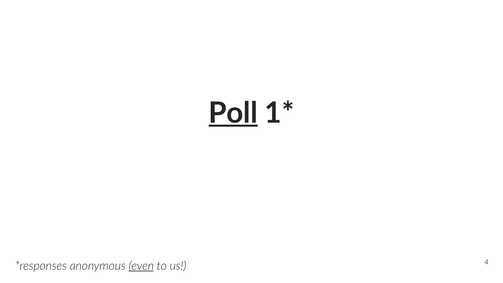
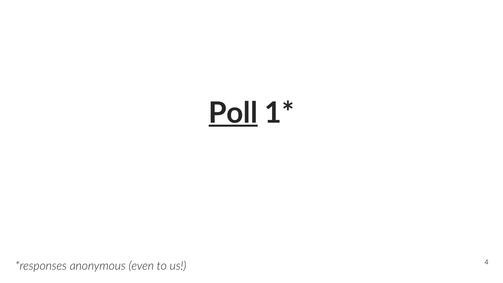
even underline: present -> none (141, 266)
